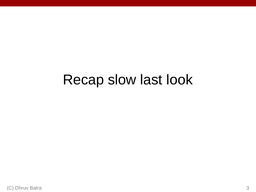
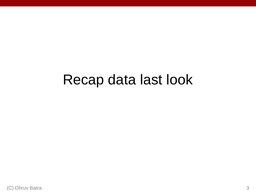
slow: slow -> data (122, 80)
